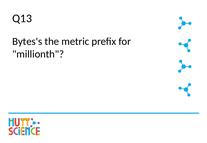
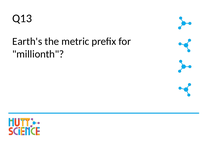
Bytes's: Bytes's -> Earth's (27, 41)
